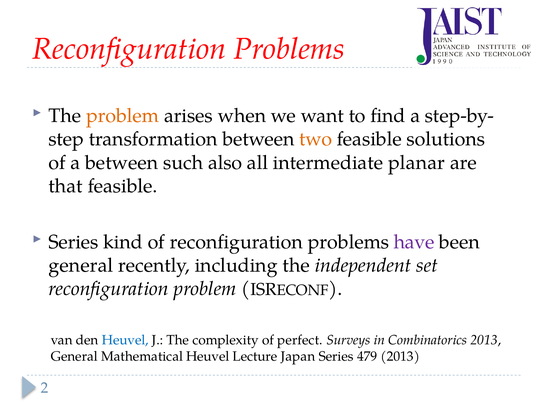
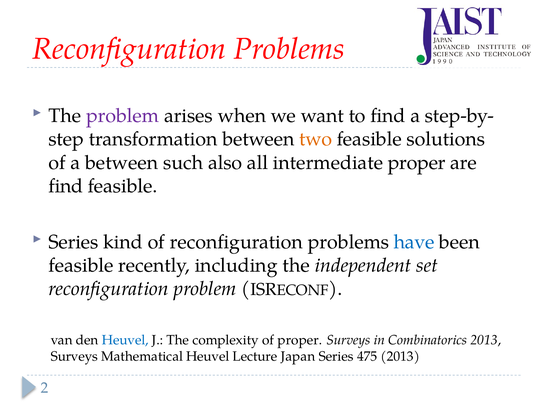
problem colour: orange -> purple (123, 116)
intermediate planar: planar -> proper (417, 163)
that: that -> find (66, 186)
have colour: purple -> blue (414, 242)
general: general -> feasible (81, 265)
of perfect: perfect -> proper (300, 340)
General: General -> Surveys (74, 356)
479: 479 -> 475 (367, 356)
